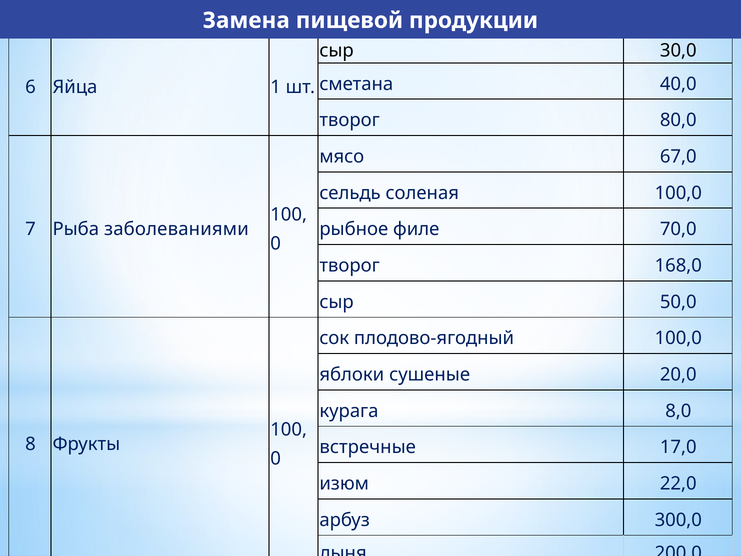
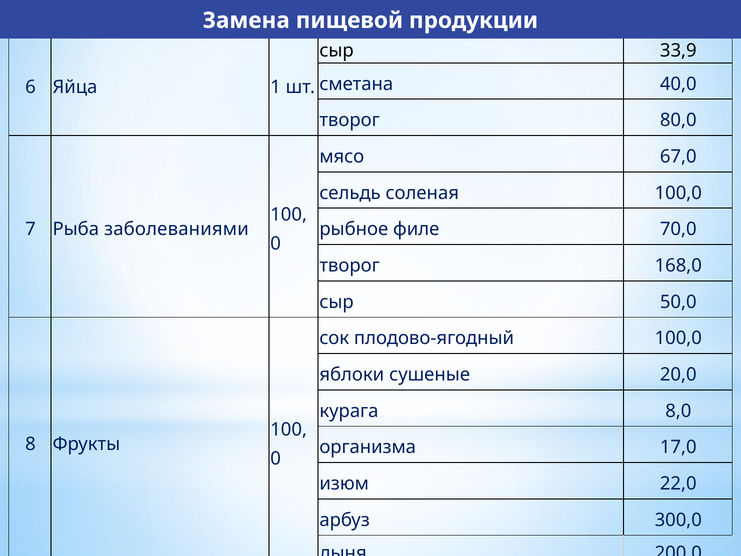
30,0: 30,0 -> 33,9 (678, 51)
встречные: встречные -> организма (368, 447)
